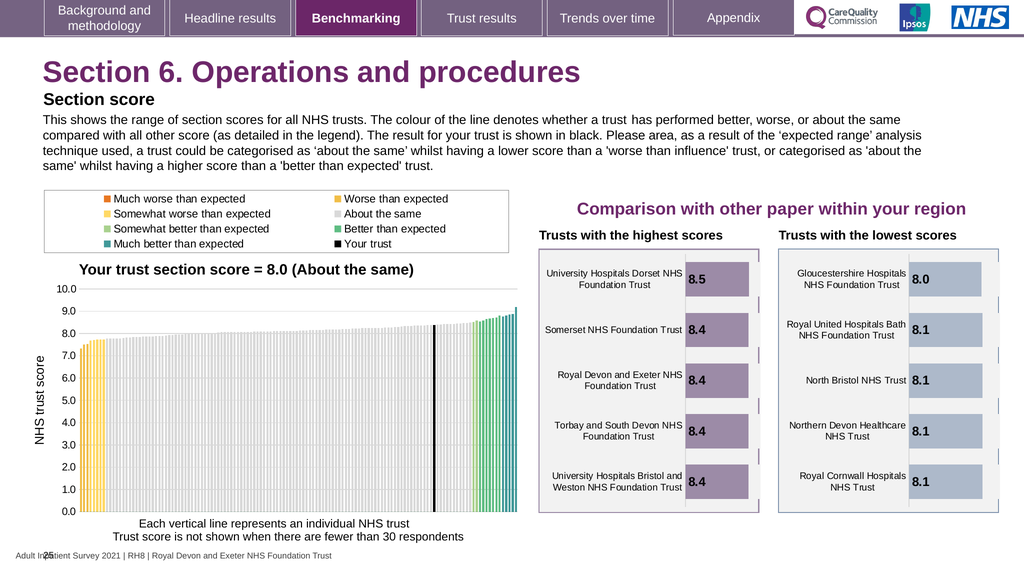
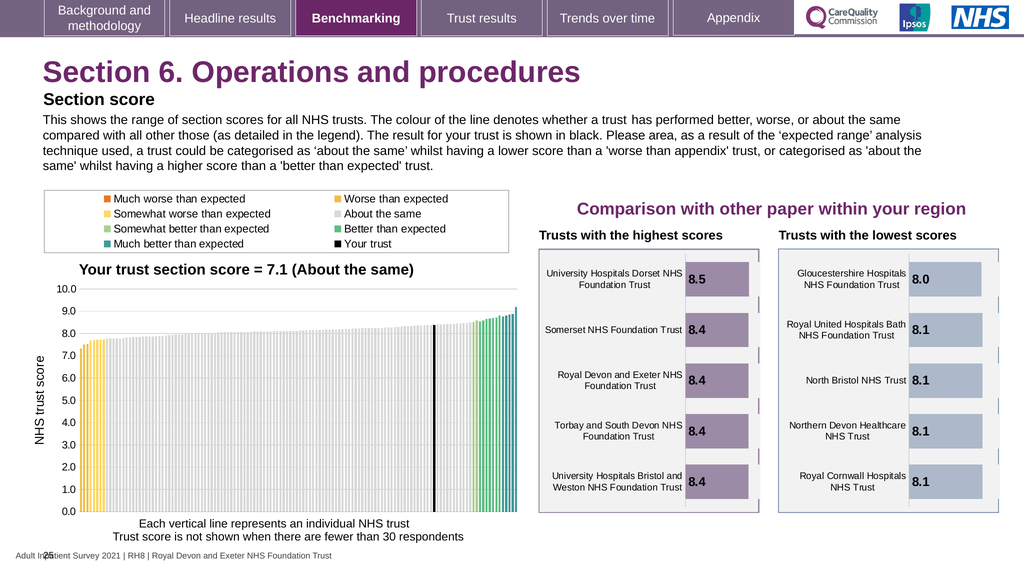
other score: score -> those (194, 135)
than influence: influence -> appendix (702, 151)
8.0: 8.0 -> 7.1 (277, 270)
